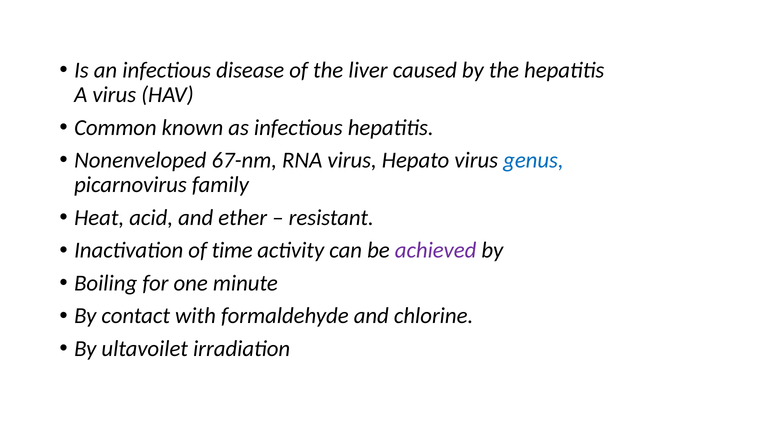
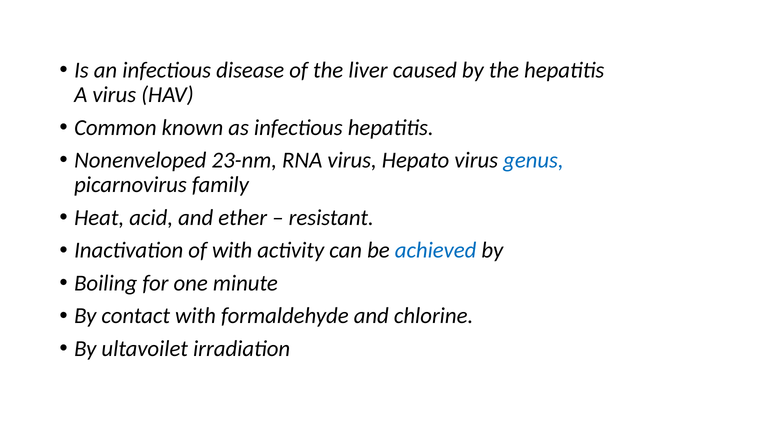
67-nm: 67-nm -> 23-nm (244, 160)
of time: time -> with (232, 250)
achieved colour: purple -> blue (436, 250)
